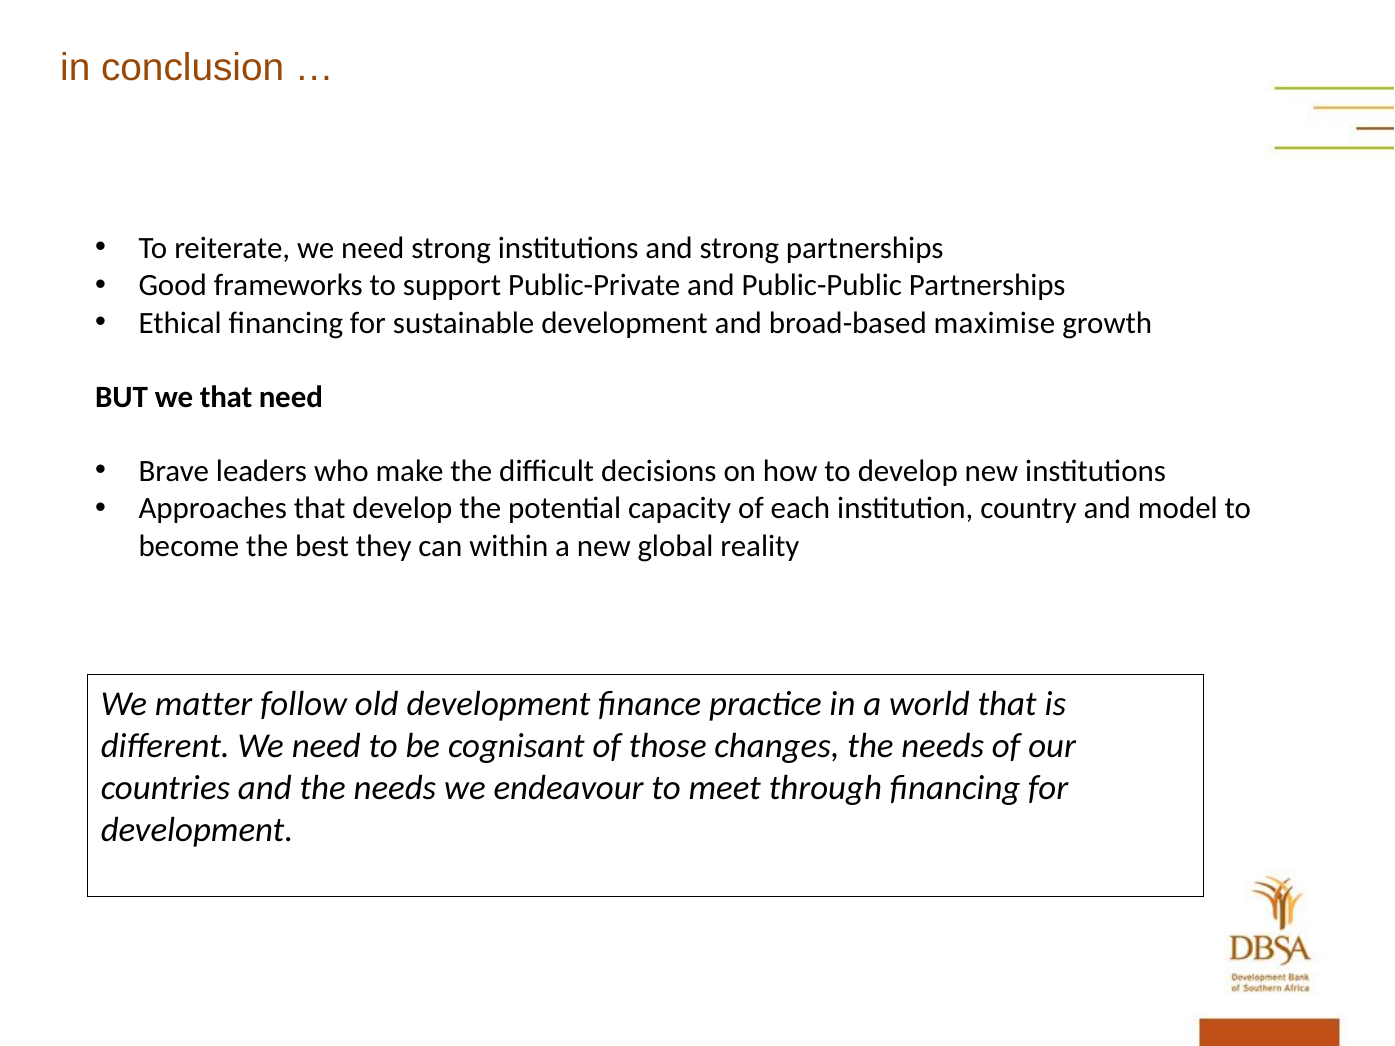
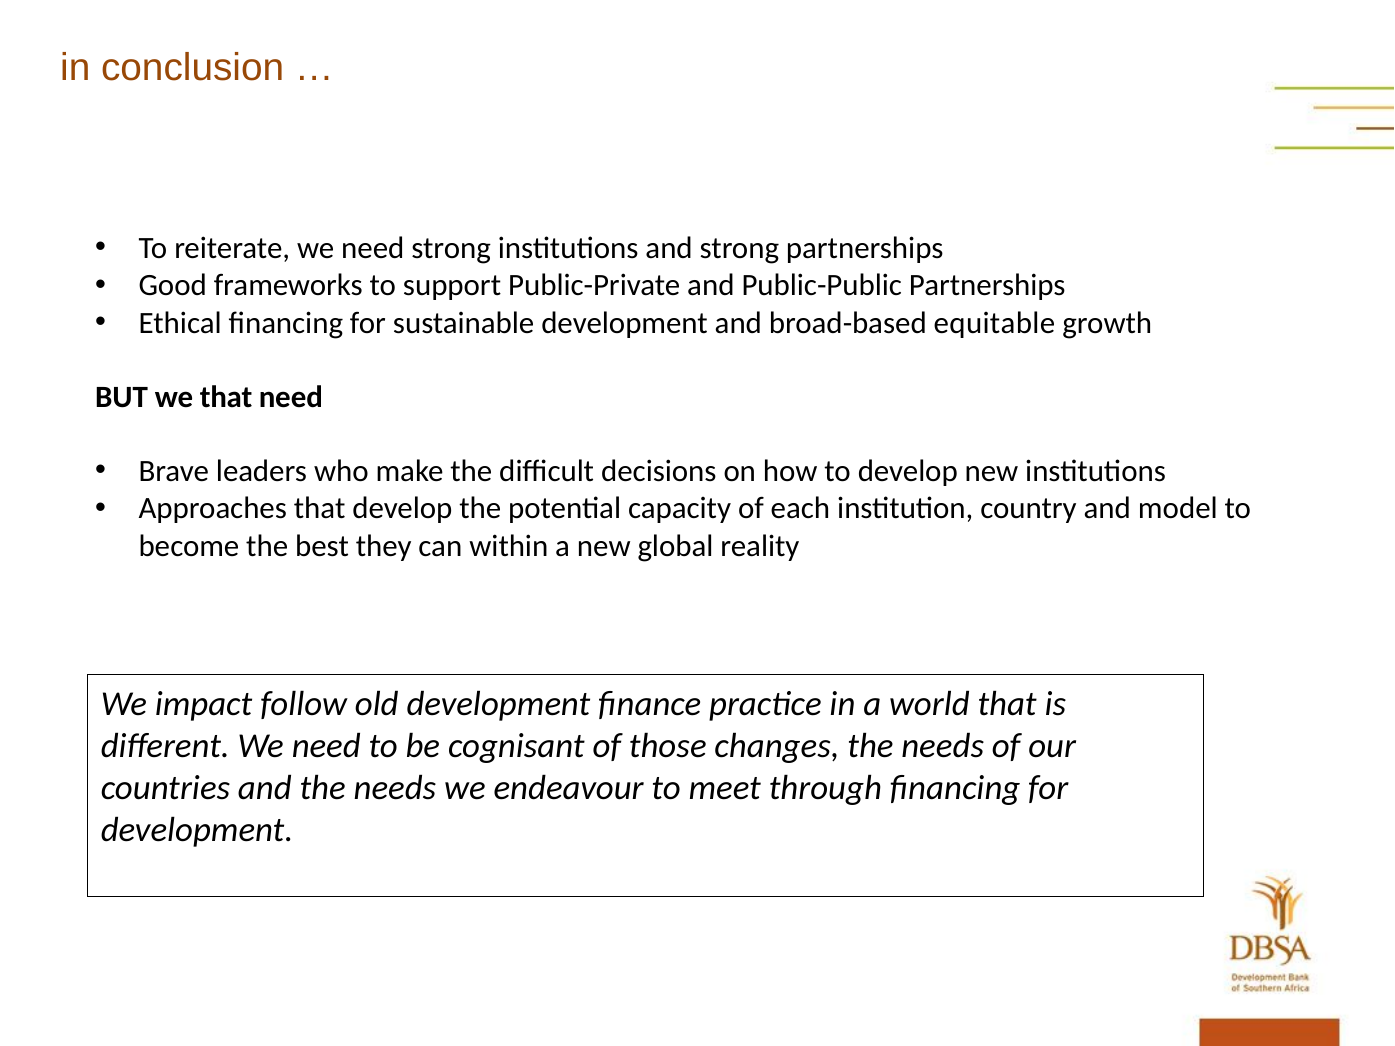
maximise: maximise -> equitable (994, 323)
matter: matter -> impact (204, 704)
